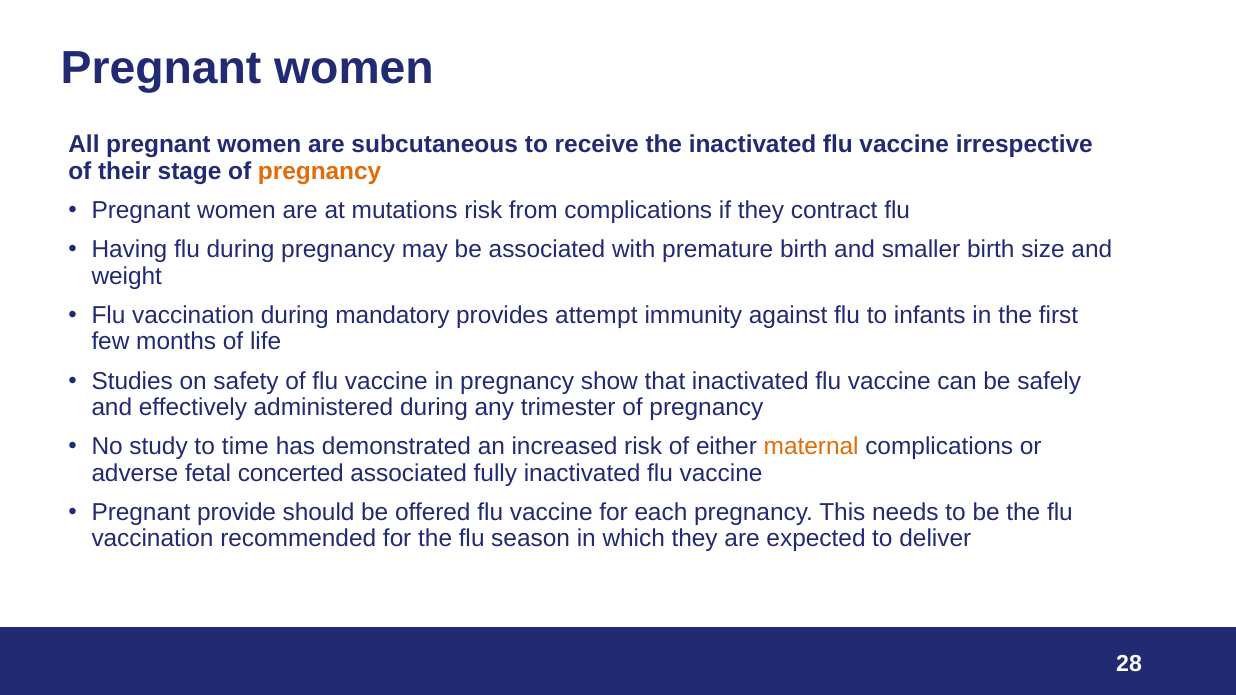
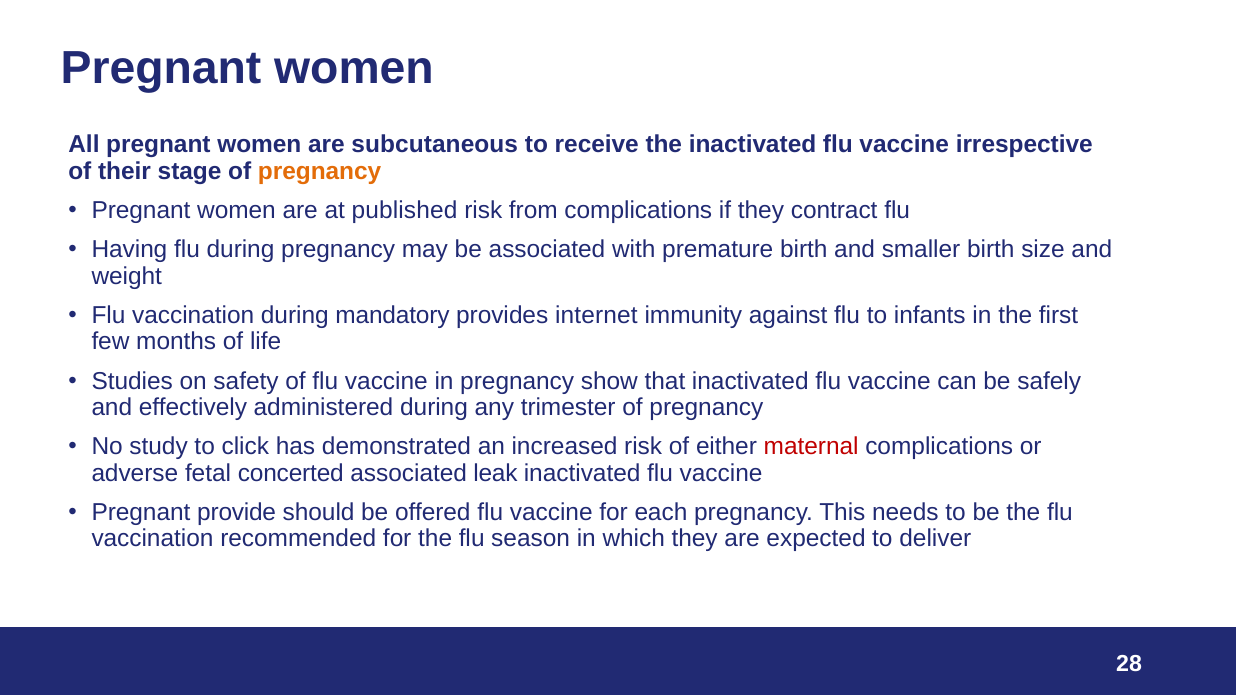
mutations: mutations -> published (405, 210)
attempt: attempt -> internet (596, 315)
time: time -> click (245, 447)
maternal colour: orange -> red (811, 447)
fully: fully -> leak (496, 473)
